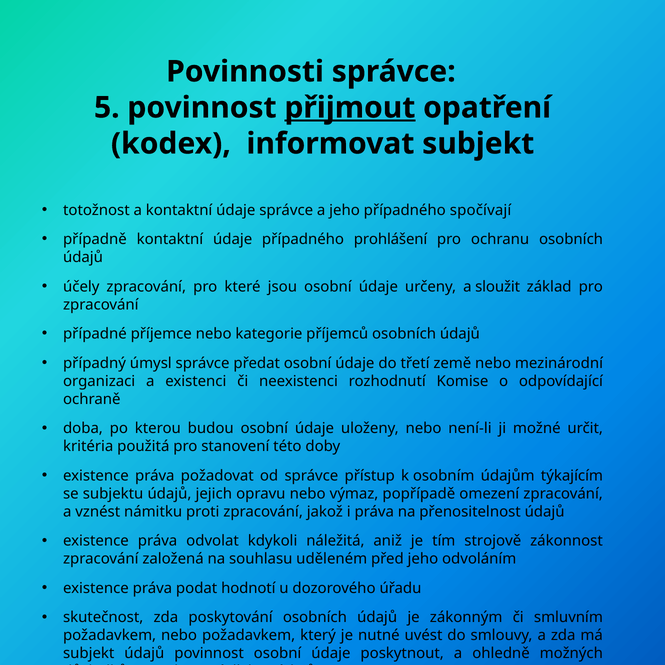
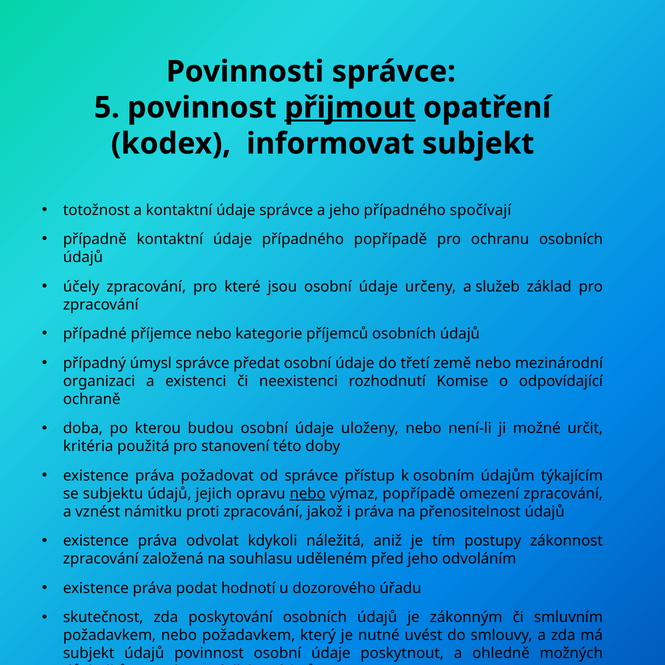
případného prohlášení: prohlášení -> popřípadě (390, 239)
sloužit: sloužit -> služeb (498, 287)
nebo underline: none -> present (308, 494)
strojově: strojově -> postupy (493, 541)
